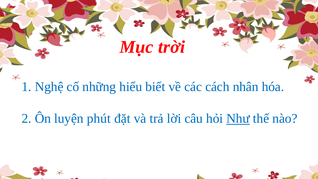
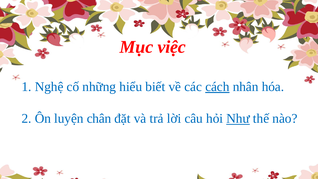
trời: trời -> việc (172, 47)
cách underline: none -> present (217, 87)
phút: phút -> chân (99, 119)
